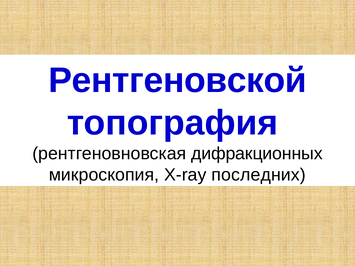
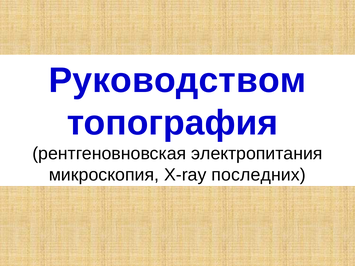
Рентгеновской: Рентгеновской -> Руководством (177, 80)
дифракционных: дифракционных -> электропитания (257, 154)
